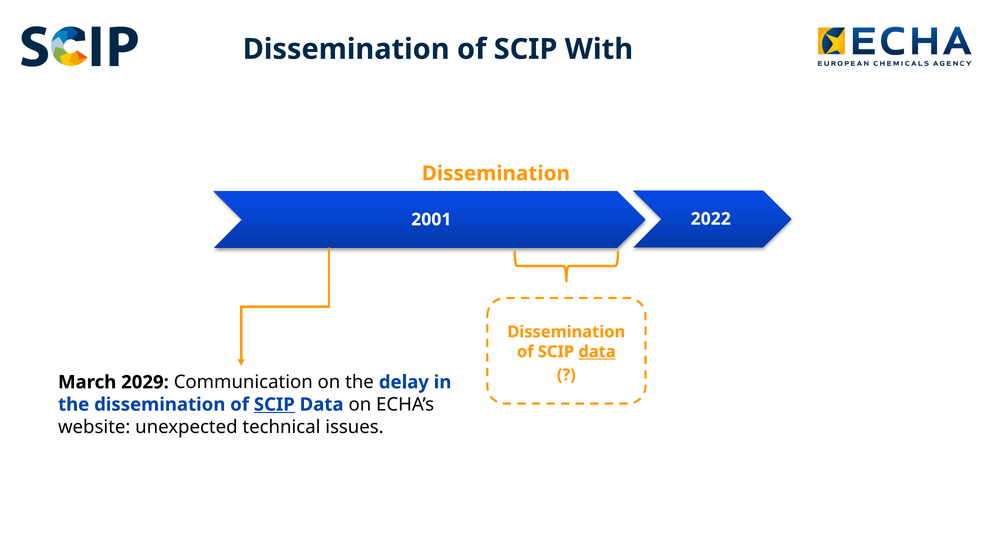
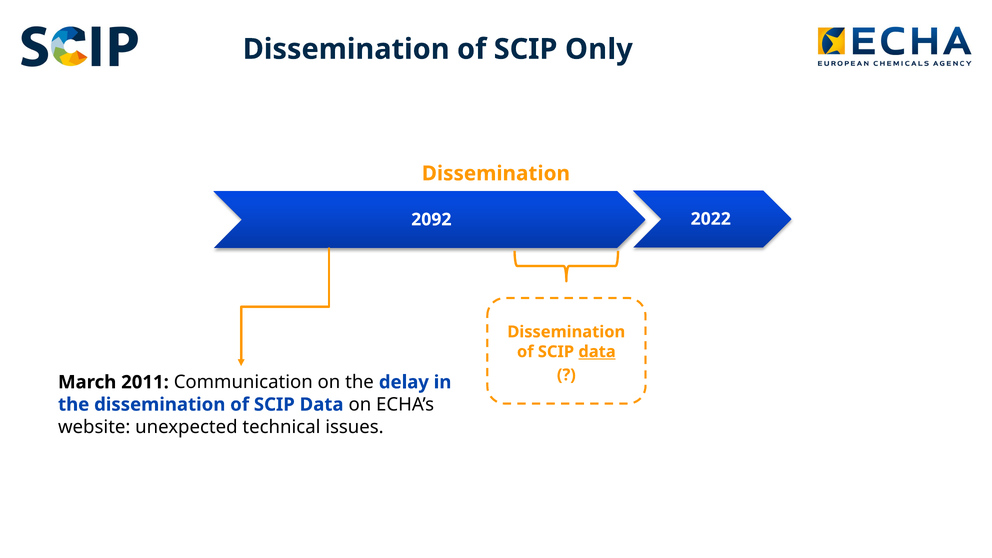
With: With -> Only (599, 49)
2001: 2001 -> 2092 (431, 220)
2029: 2029 -> 2011 (145, 382)
SCIP underline: present -> none (274, 405)
